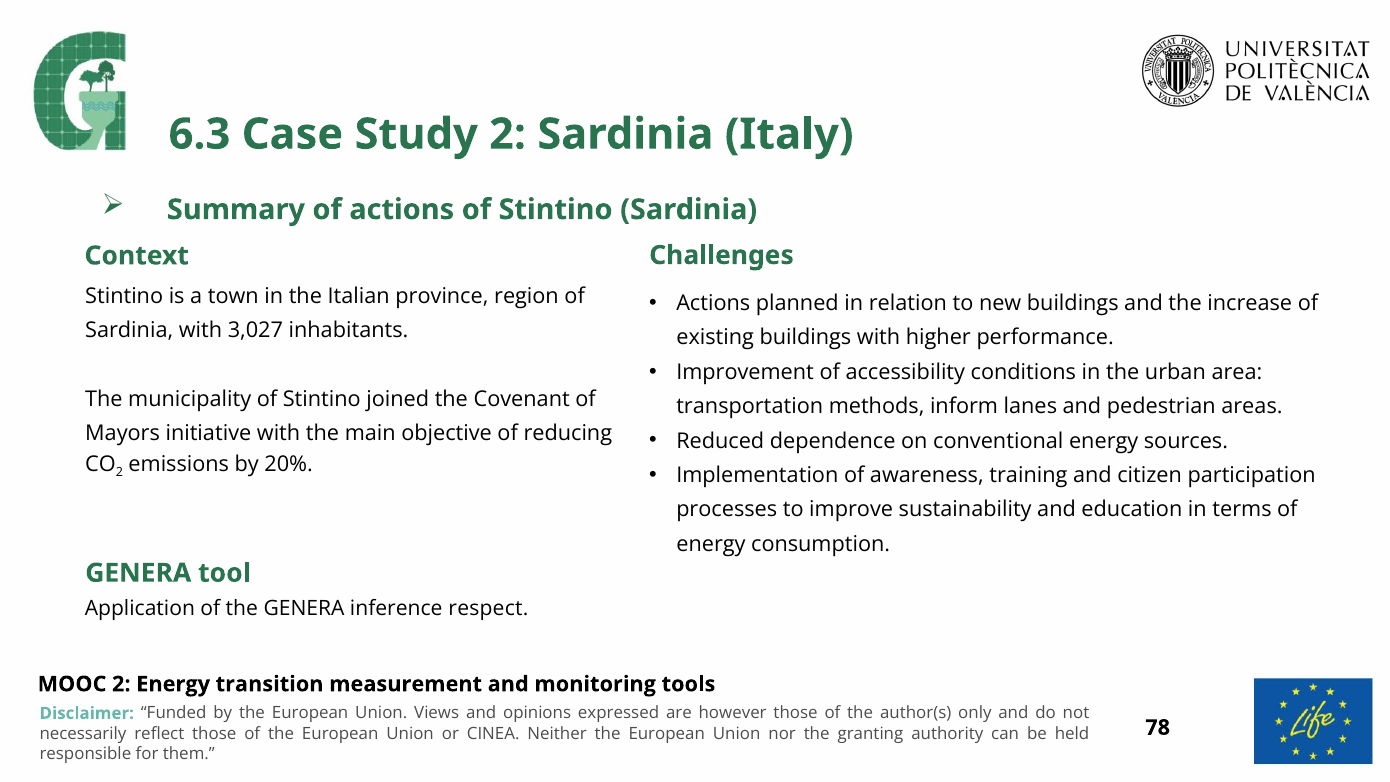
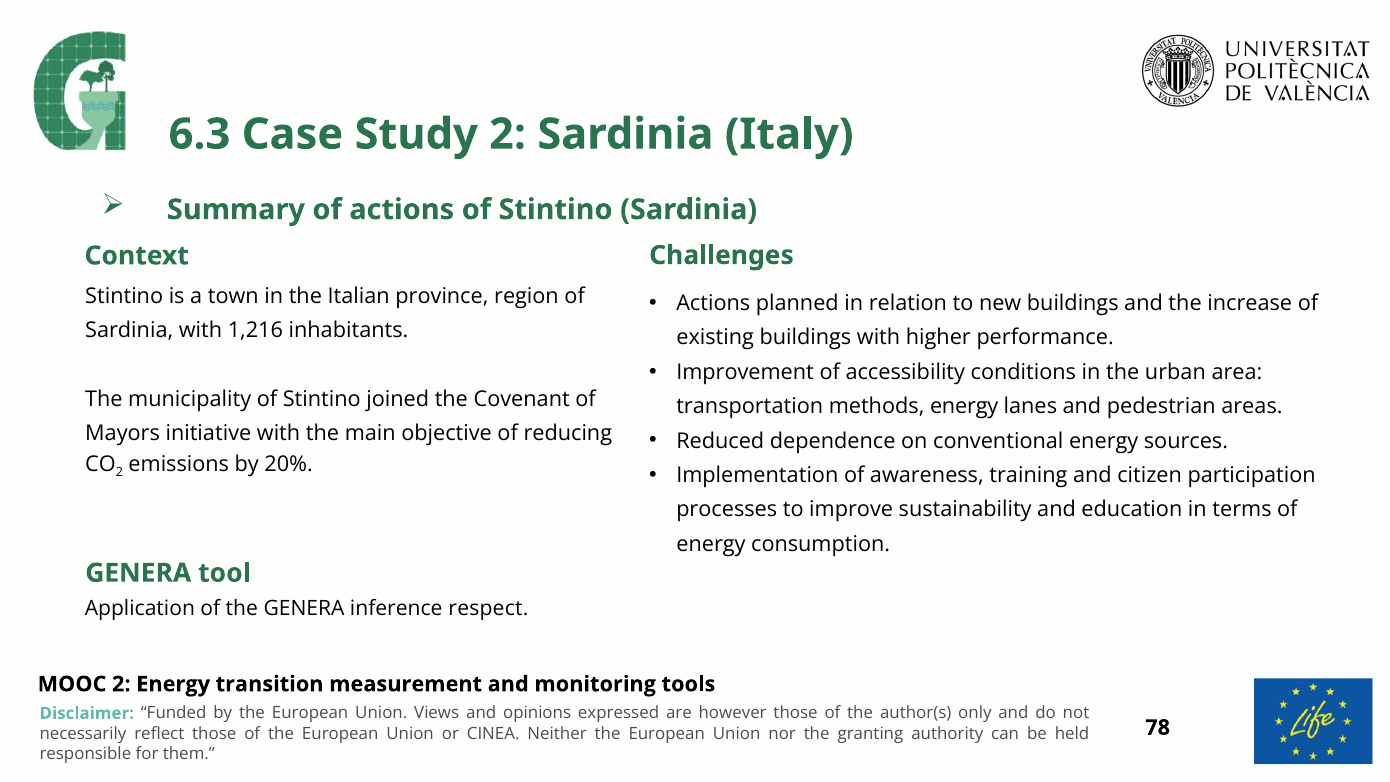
3,027: 3,027 -> 1,216 (255, 330)
methods inform: inform -> energy (964, 407)
